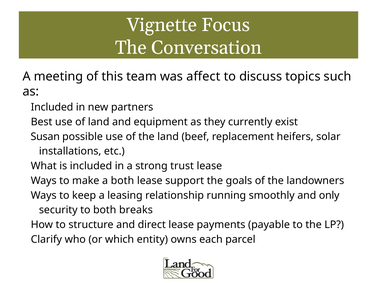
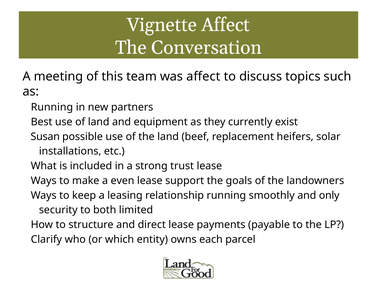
Vignette Focus: Focus -> Affect (226, 25)
Included: Included -> Running (52, 107)
a both: both -> even (122, 180)
breaks: breaks -> limited (136, 210)
